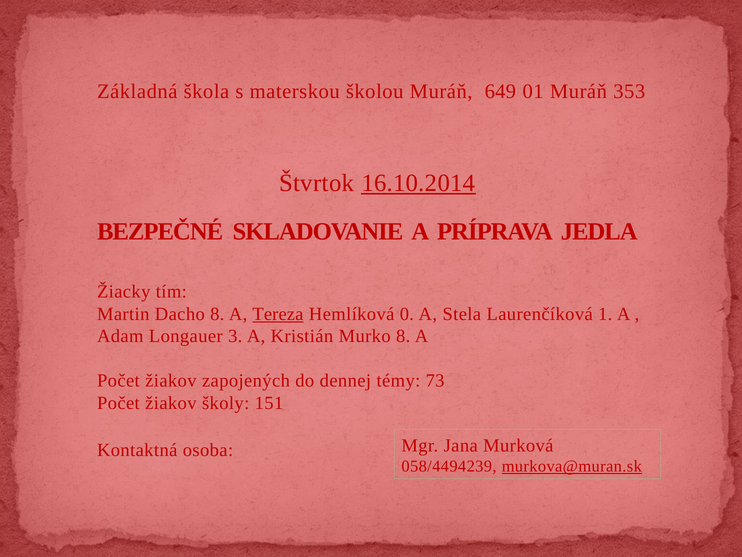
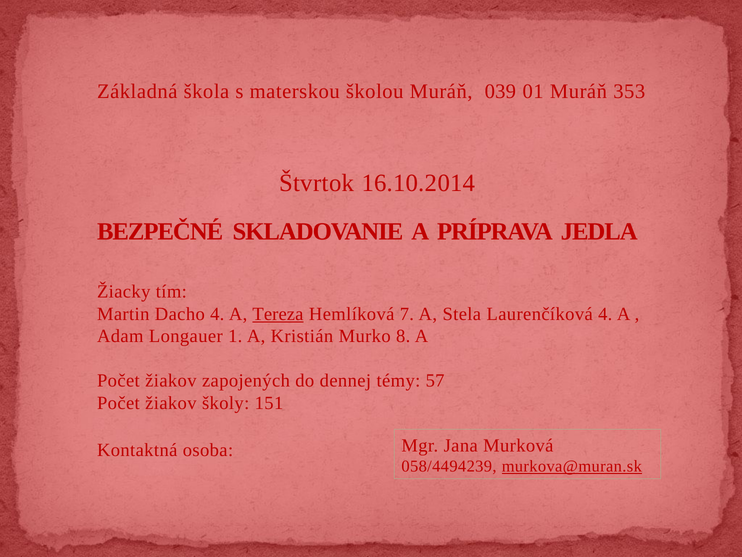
649: 649 -> 039 (500, 91)
16.10.2014 underline: present -> none (418, 183)
Dacho 8: 8 -> 4 (217, 314)
0: 0 -> 7 (407, 314)
Laurenčíková 1: 1 -> 4 (605, 314)
3: 3 -> 1 (235, 336)
73: 73 -> 57 (435, 380)
